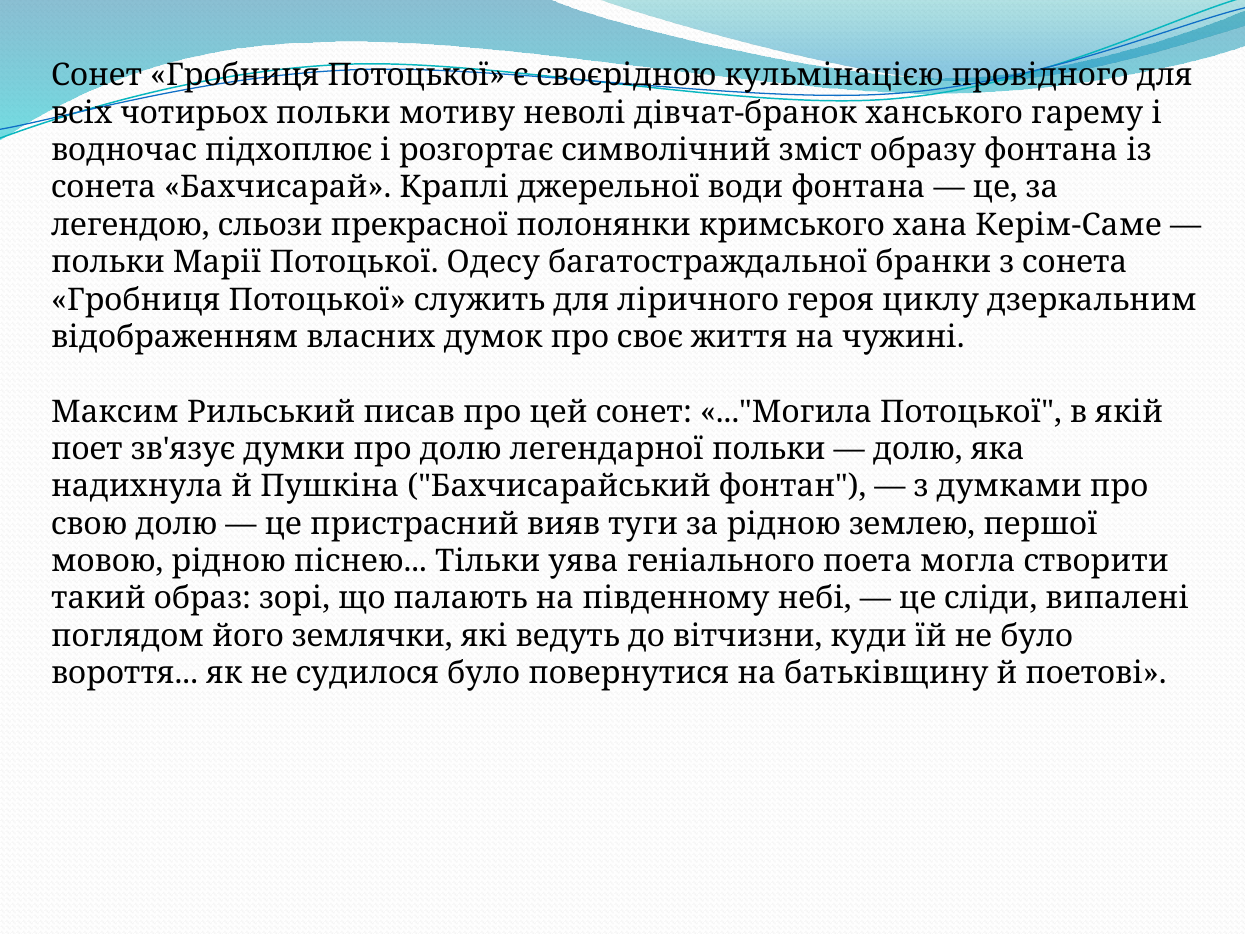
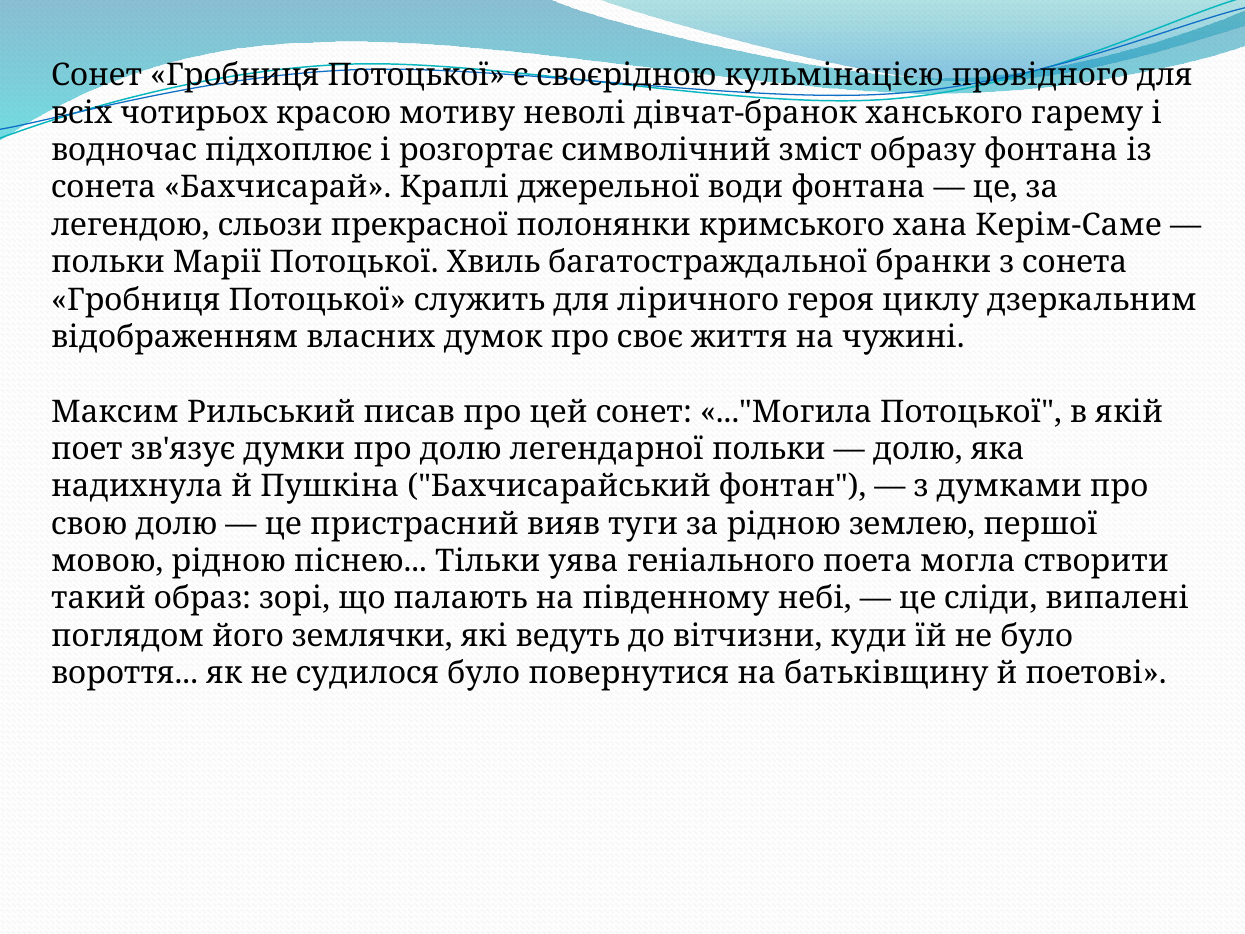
чотирьох польки: польки -> красою (334, 113)
Одесу: Одесу -> Хвиль (493, 262)
